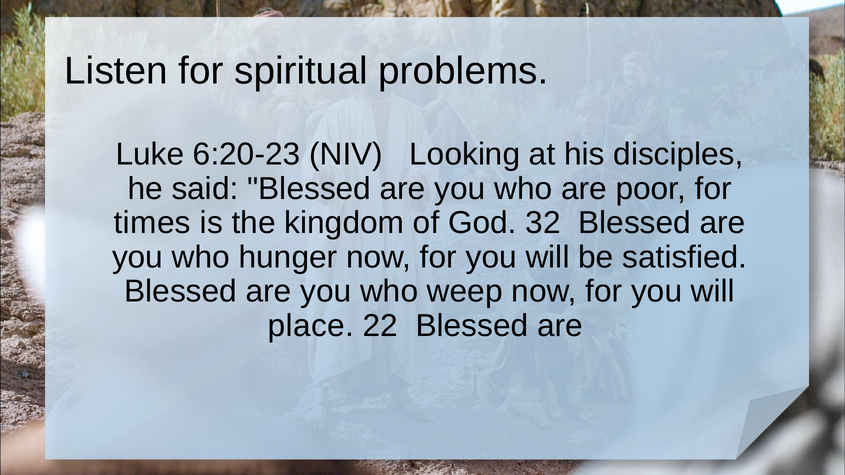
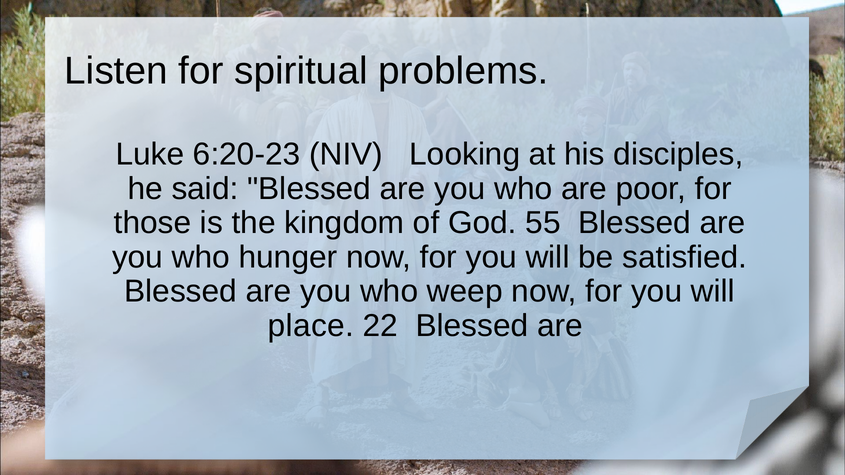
times: times -> those (153, 223)
32: 32 -> 55 (543, 223)
